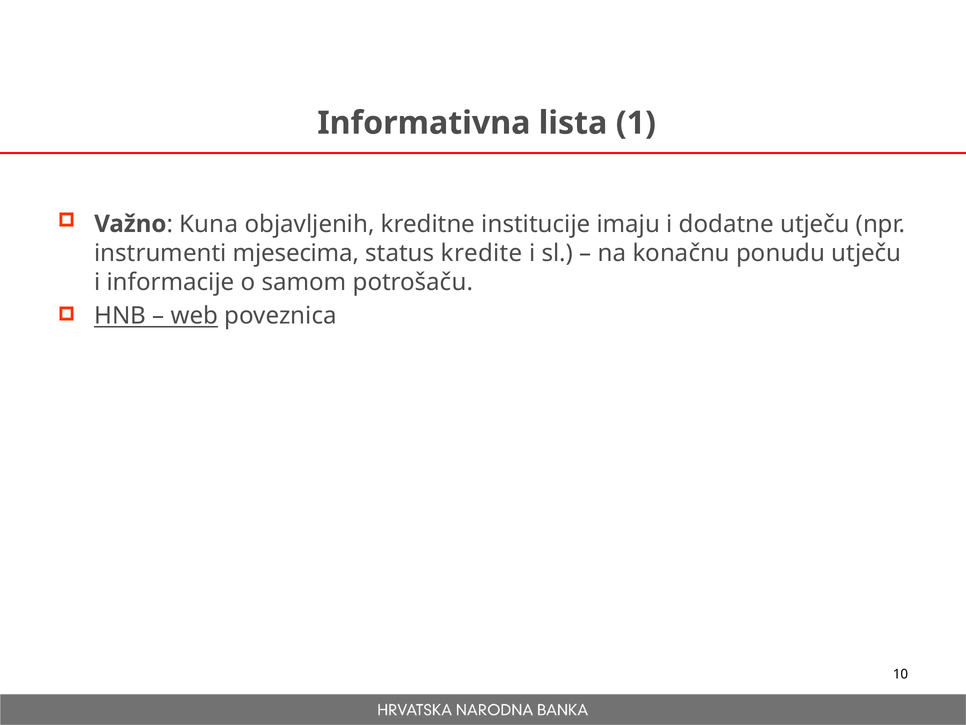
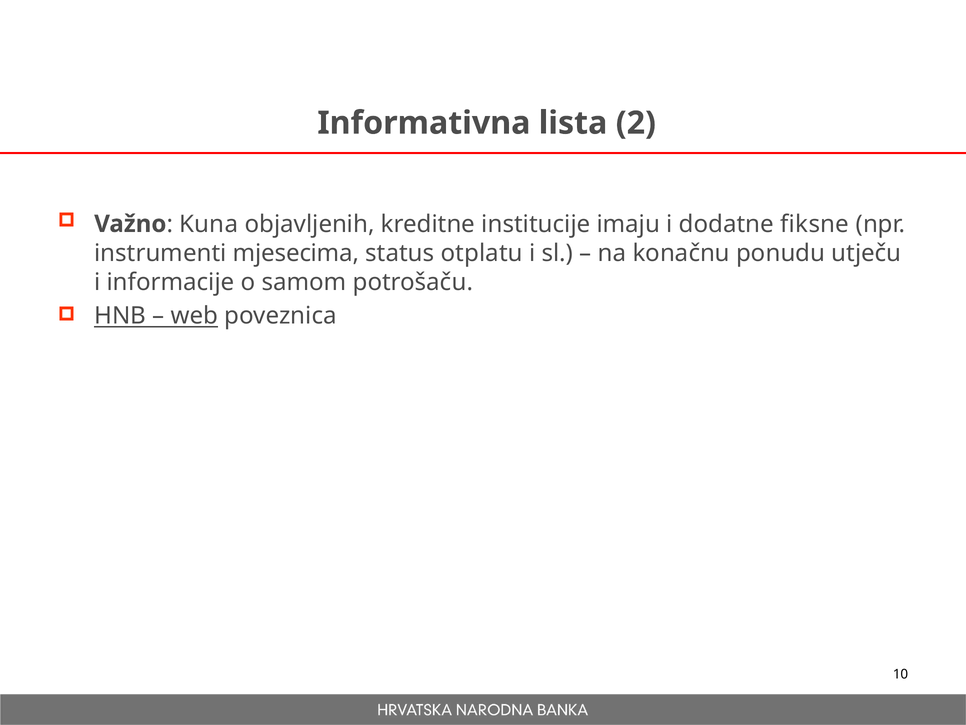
1: 1 -> 2 (636, 123)
dodatne utječu: utječu -> fiksne (815, 224)
kredite: kredite -> otplatu (482, 253)
